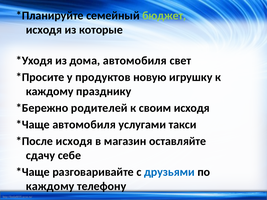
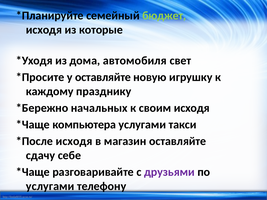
у продуктов: продуктов -> оставляйте (103, 77)
родителей: родителей -> начальных (99, 108)
автомобиля: автомобиля -> компьютера (84, 125)
друзьями colour: blue -> purple (169, 172)
каждому: каждому -> услугами (50, 186)
